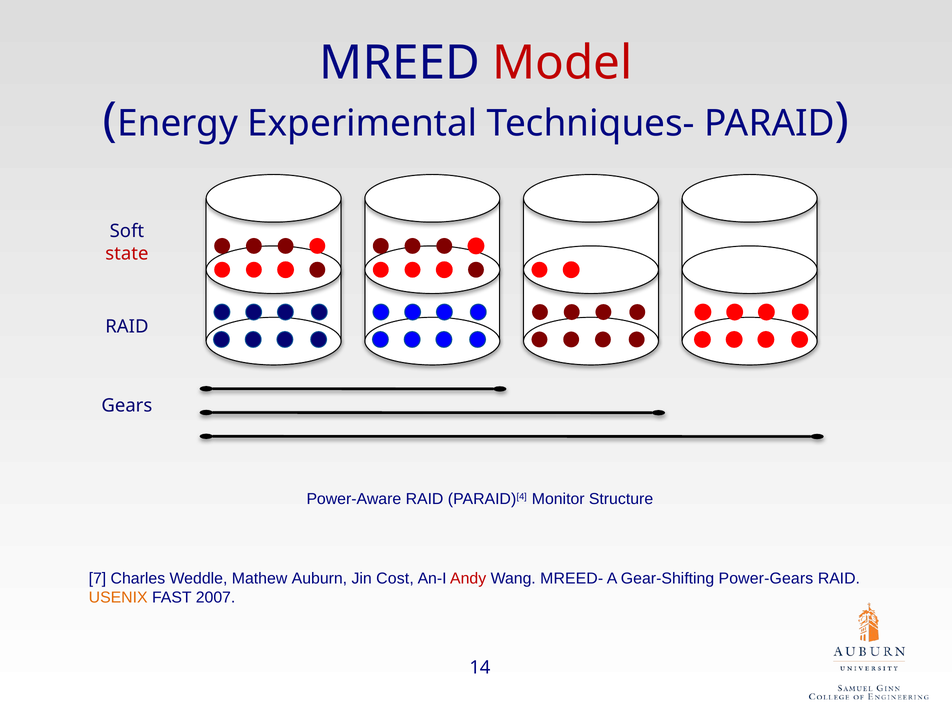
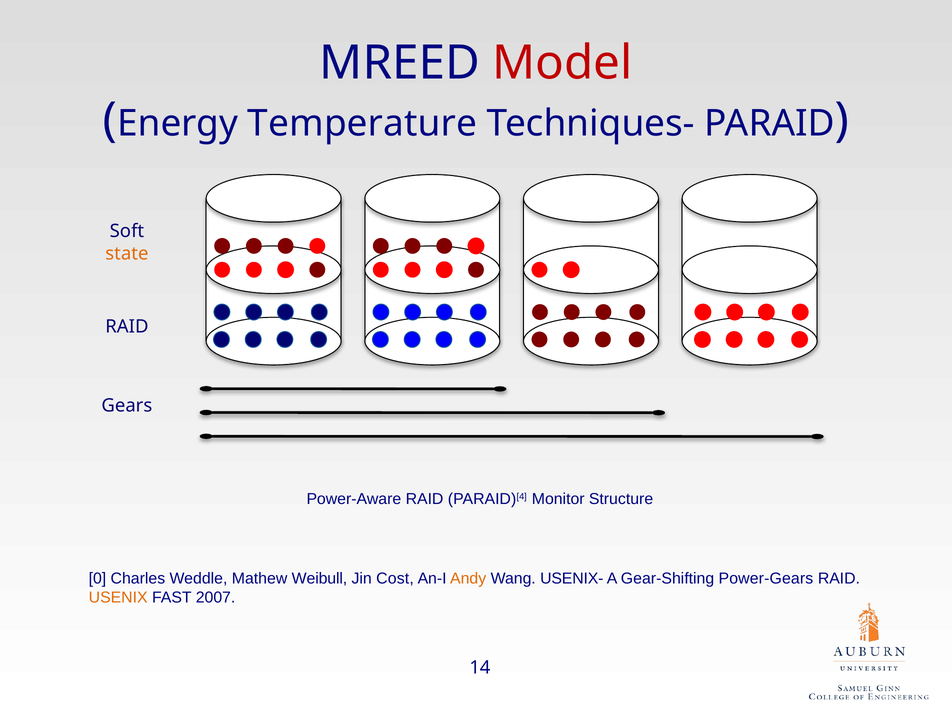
Experimental: Experimental -> Temperature (362, 123)
state colour: red -> orange (127, 253)
7: 7 -> 0 (97, 579)
Auburn: Auburn -> Weibull (319, 579)
Andy colour: red -> orange (468, 579)
MREED-: MREED- -> USENIX- (572, 579)
